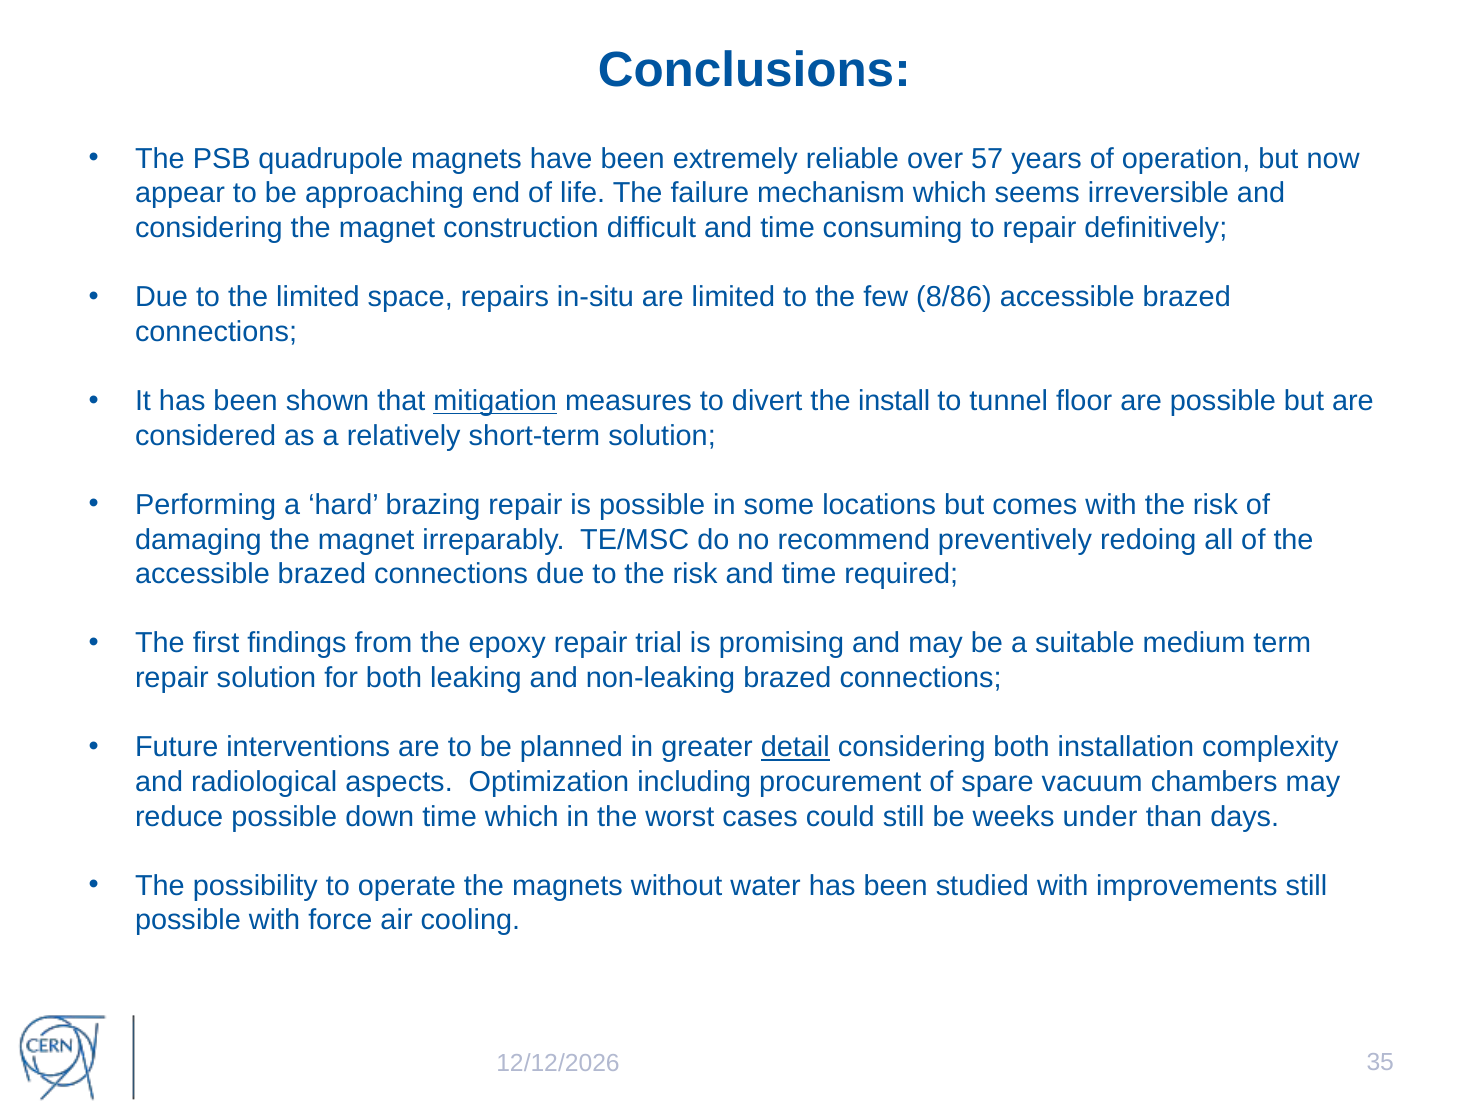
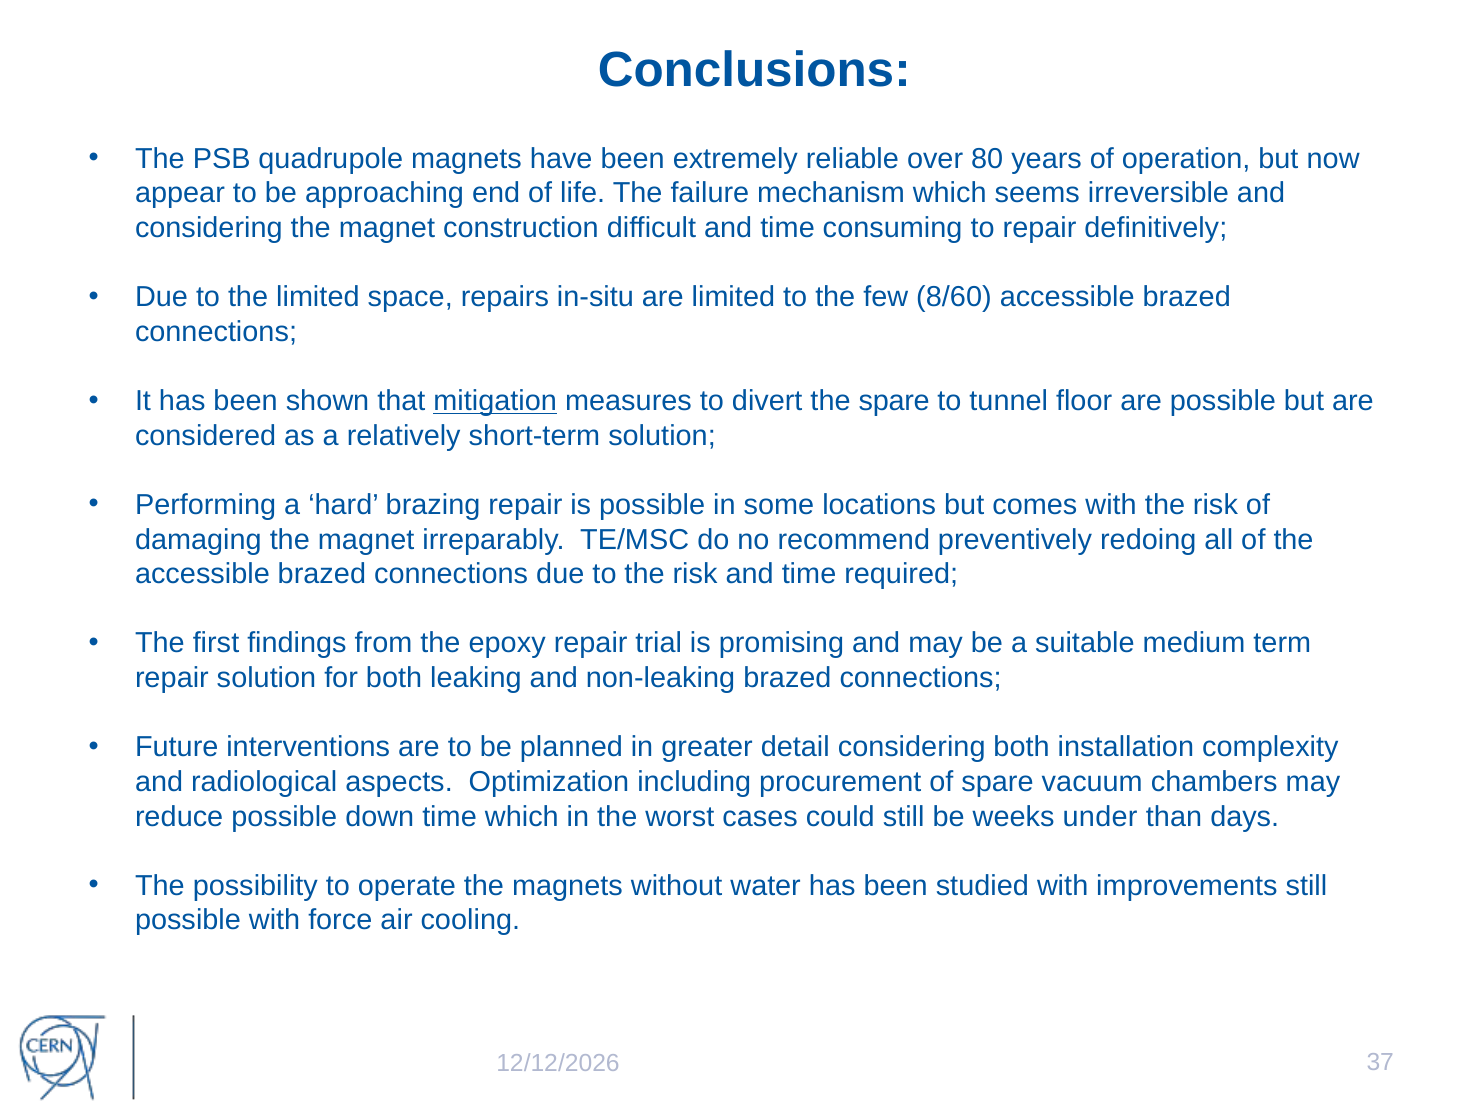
57: 57 -> 80 (987, 159)
8/86: 8/86 -> 8/60 (954, 297)
the install: install -> spare (894, 401)
detail underline: present -> none (795, 747)
35: 35 -> 37 (1380, 1062)
